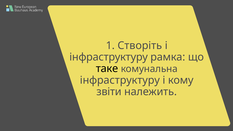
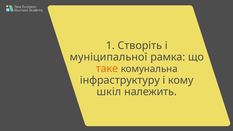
інфраструктуру: інфраструктуру -> муніципальної (109, 57)
таке colour: black -> orange (107, 69)
звіти: звіти -> шкіл (109, 92)
